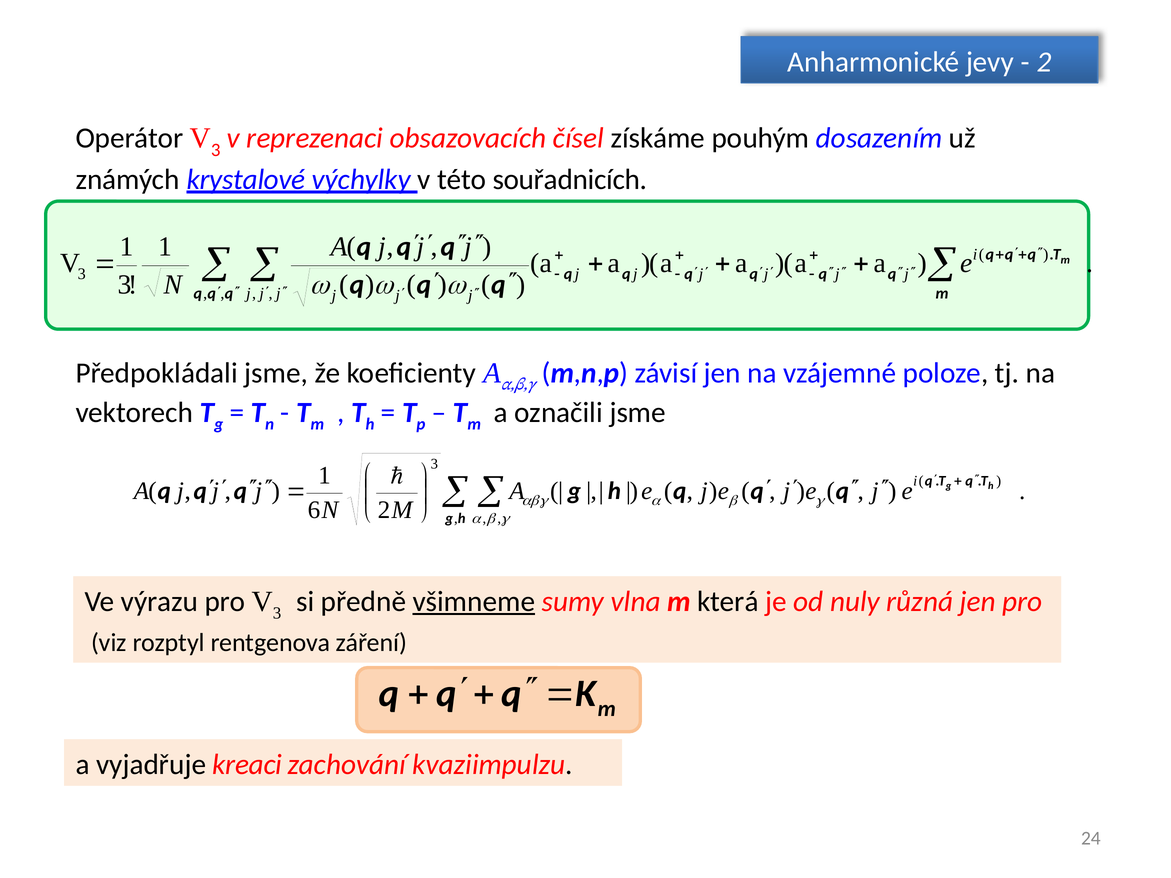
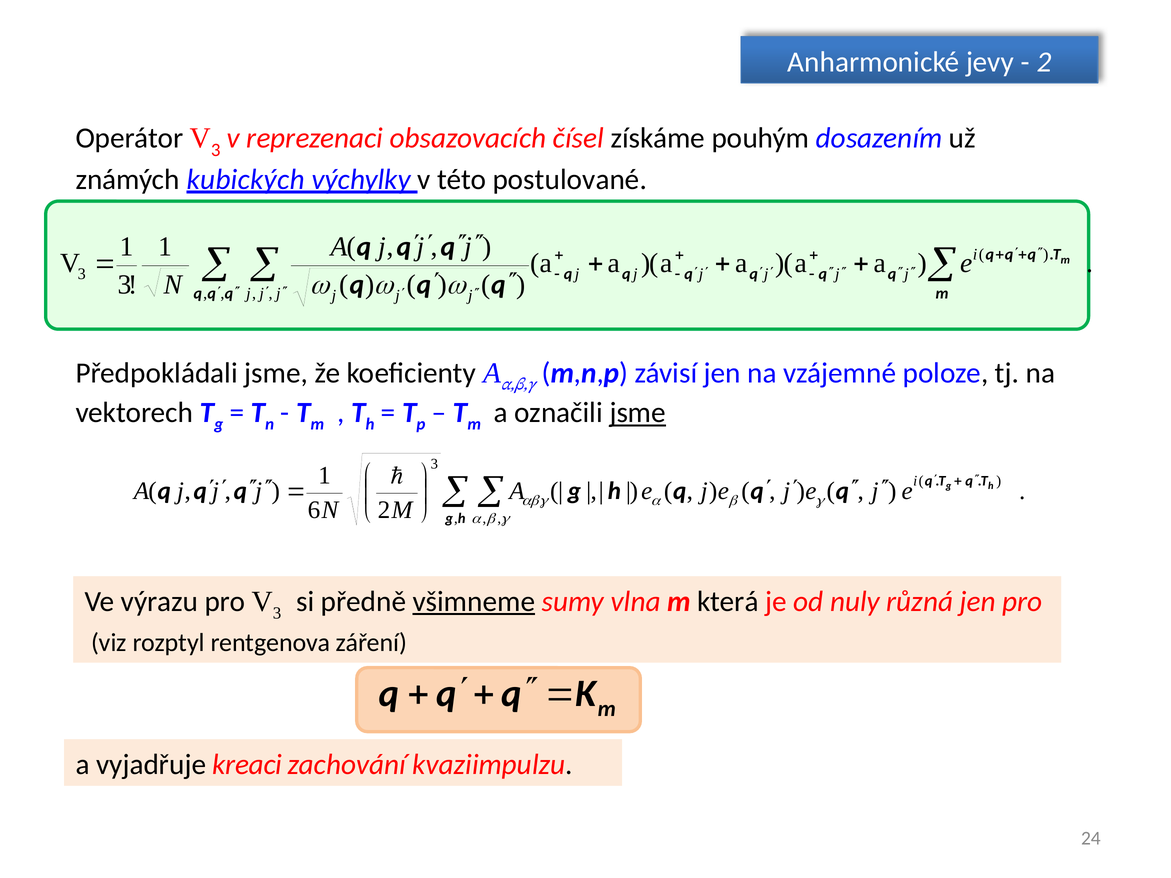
krystalové: krystalové -> kubických (246, 179)
souřadnicích: souřadnicích -> postulované (570, 179)
jsme underline: none -> present (638, 413)
